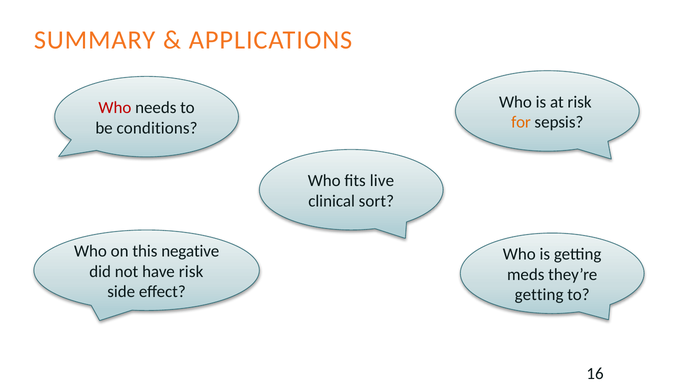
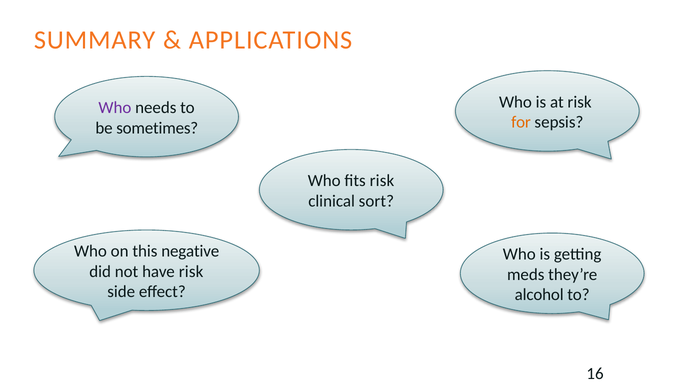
Who colour: red -> purple (115, 107)
conditions: conditions -> sometimes (157, 128)
fits live: live -> risk (382, 180)
getting: getting -> alcohol (539, 294)
